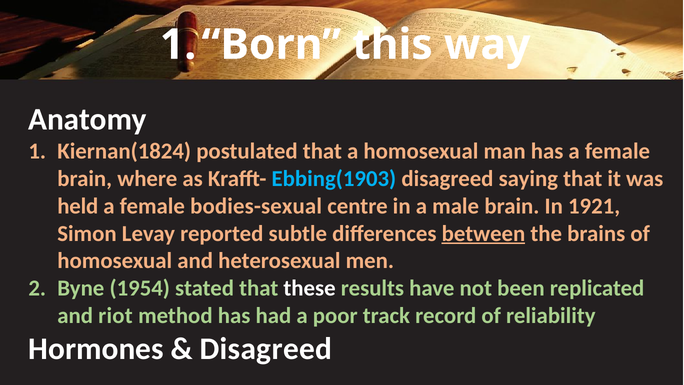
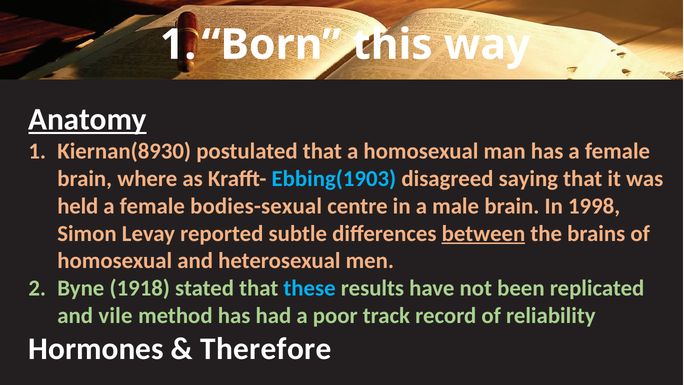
Anatomy underline: none -> present (88, 119)
Kiernan(1824: Kiernan(1824 -> Kiernan(8930 (124, 151)
1921: 1921 -> 1998 (594, 206)
1954: 1954 -> 1918 (140, 288)
these colour: white -> light blue (310, 288)
riot: riot -> vile (115, 315)
Disagreed: Disagreed -> Therefore (266, 349)
